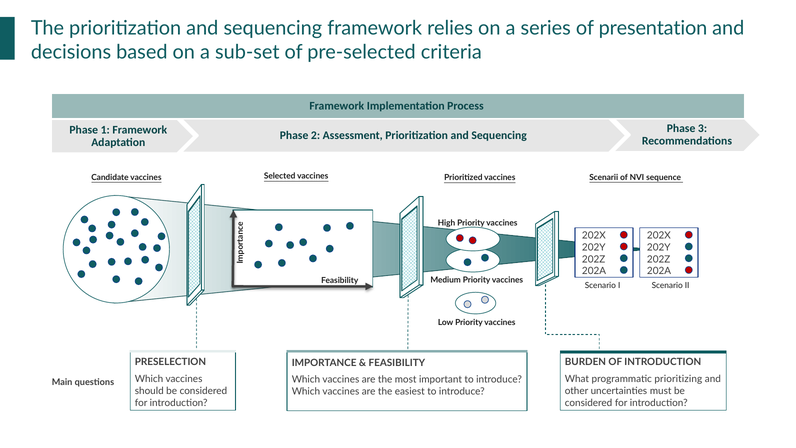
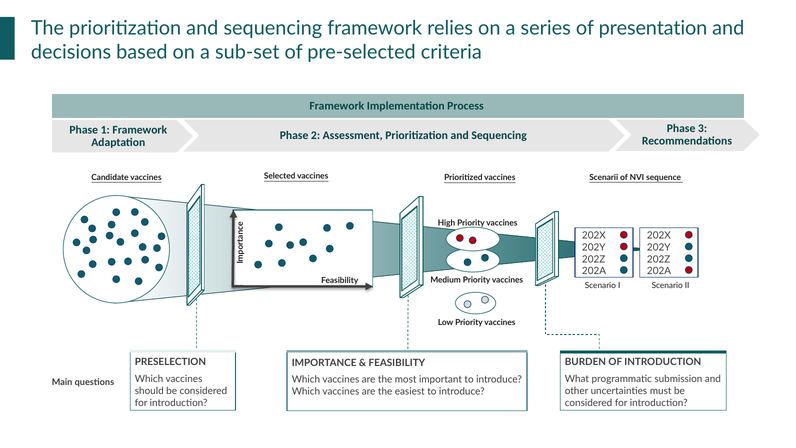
prioritizing: prioritizing -> submission (678, 379)
